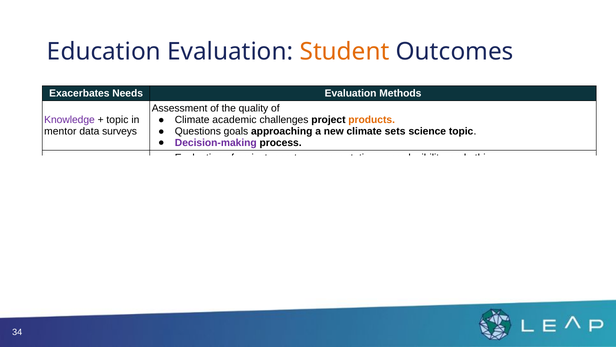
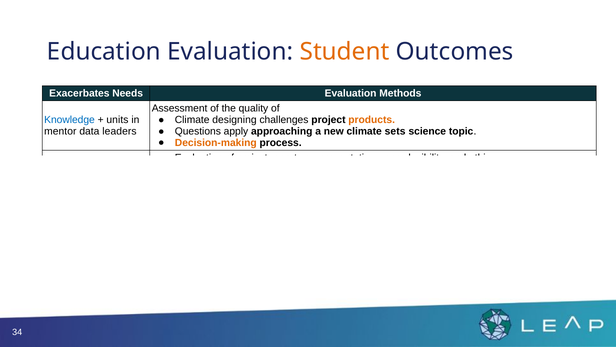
Climate academic: academic -> designing (234, 120)
Knowledge colour: purple -> blue (70, 120)
topic: topic -> units (117, 120)
data surveys: surveys -> leaders (119, 131)
Questions goals: goals -> apply (236, 131)
Decision-making colour: purple -> orange (216, 142)
